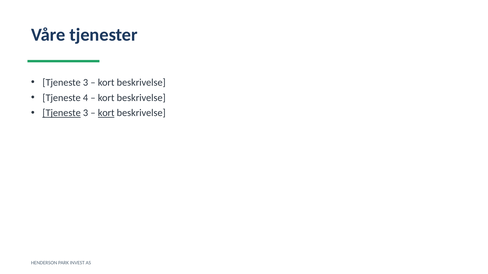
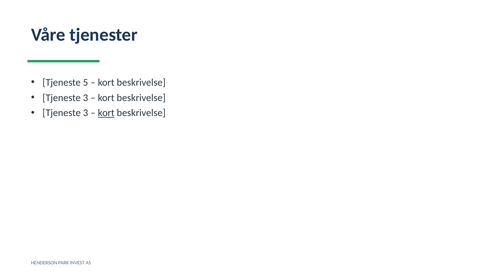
3: 3 -> 5 (86, 83)
4: 4 -> 3 (86, 98)
Tjeneste underline: present -> none (62, 113)
